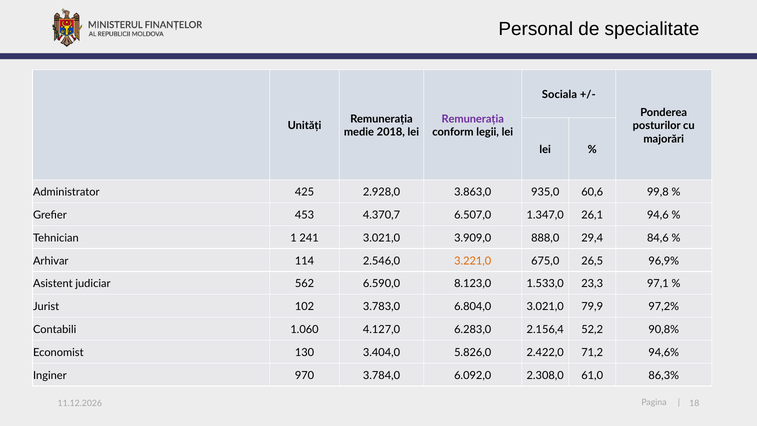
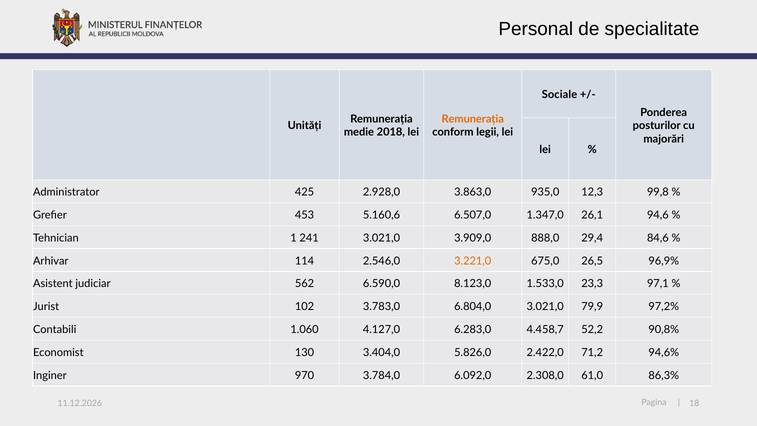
Sociala: Sociala -> Sociale (559, 95)
Remunerația colour: purple -> orange (473, 119)
60,6: 60,6 -> 12,3 (592, 192)
4.370,7: 4.370,7 -> 5.160,6 (382, 215)
2.156,4: 2.156,4 -> 4.458,7 (545, 330)
